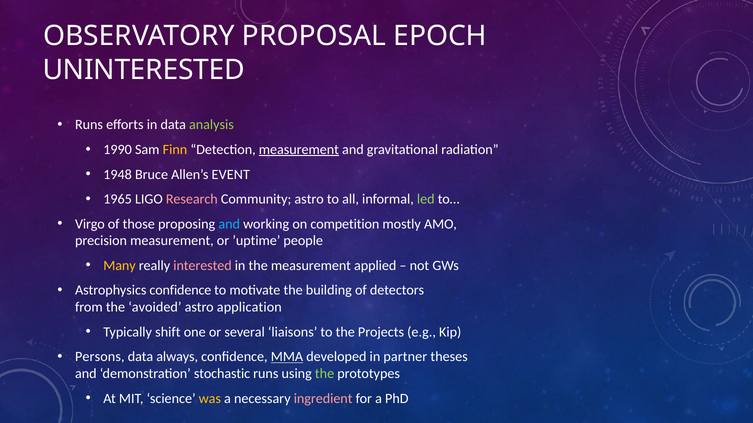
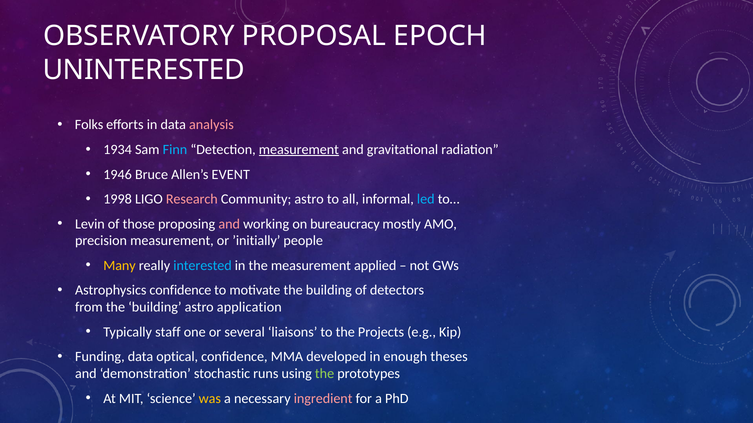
Runs: Runs -> Folks (89, 125)
analysis colour: light green -> pink (211, 125)
1990: 1990 -> 1934 (118, 150)
Finn colour: yellow -> light blue (175, 150)
1948: 1948 -> 1946 (118, 175)
1965: 1965 -> 1998 (118, 199)
led colour: light green -> light blue (426, 199)
Virgo: Virgo -> Levin (90, 224)
and colour: light blue -> pink (229, 224)
competition: competition -> bureaucracy (345, 224)
’uptime: ’uptime -> ’initially (256, 241)
interested colour: pink -> light blue (203, 266)
from the avoided: avoided -> building (155, 308)
shift: shift -> staff (168, 332)
Persons: Persons -> Funding (100, 357)
always: always -> optical (177, 357)
MMA underline: present -> none (287, 357)
partner: partner -> enough (405, 357)
